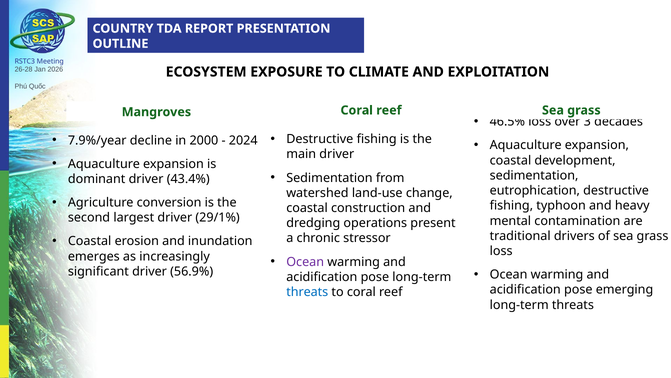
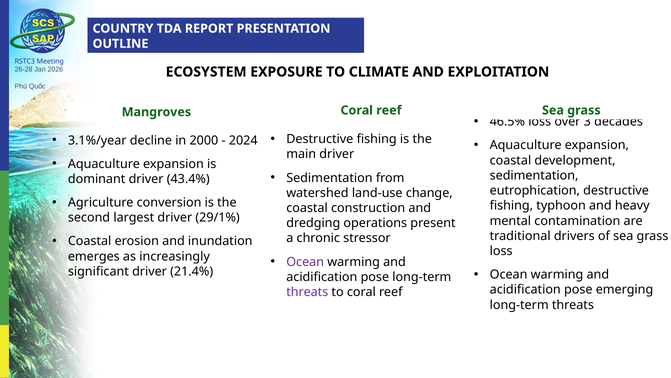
7.9%/year: 7.9%/year -> 3.1%/year (97, 140)
56.9%: 56.9% -> 21.4% (192, 271)
threats colour: blue -> purple (307, 292)
